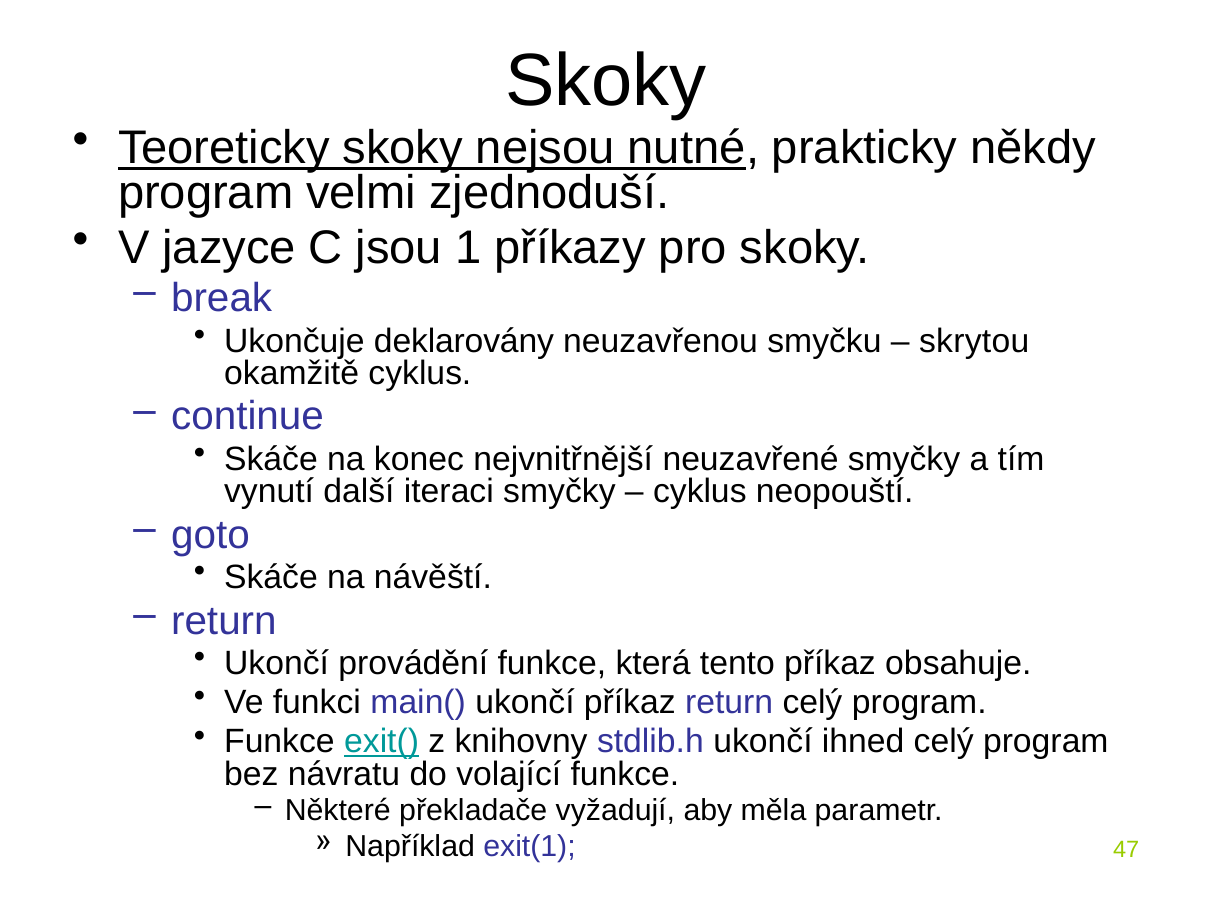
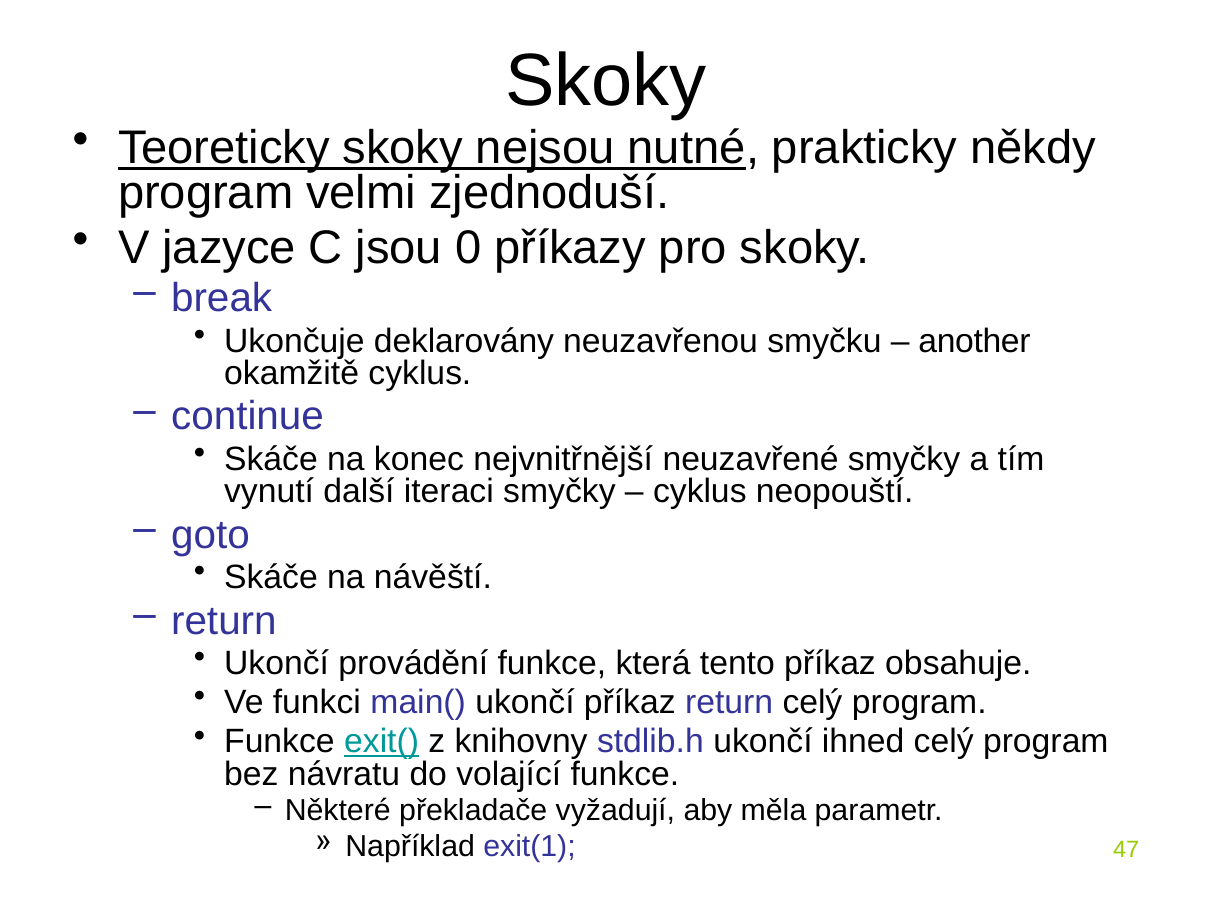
1: 1 -> 0 (468, 248)
skrytou: skrytou -> another (974, 341)
